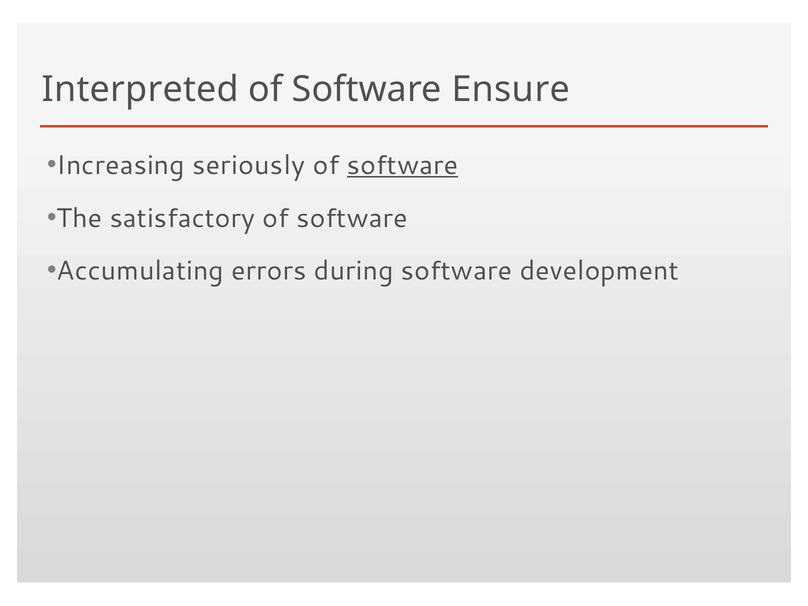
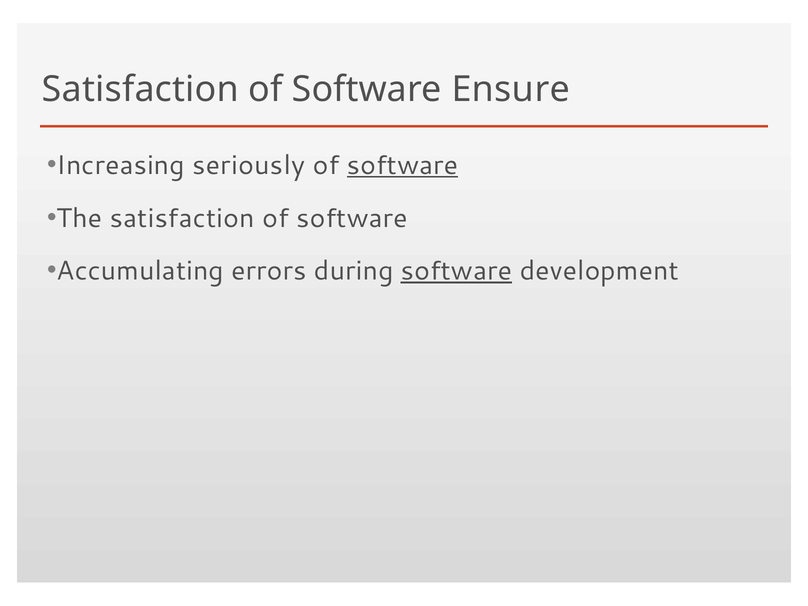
Interpreted: Interpreted -> Satisfaction (140, 89)
The satisfactory: satisfactory -> satisfaction (182, 218)
software underline: none -> present (456, 271)
